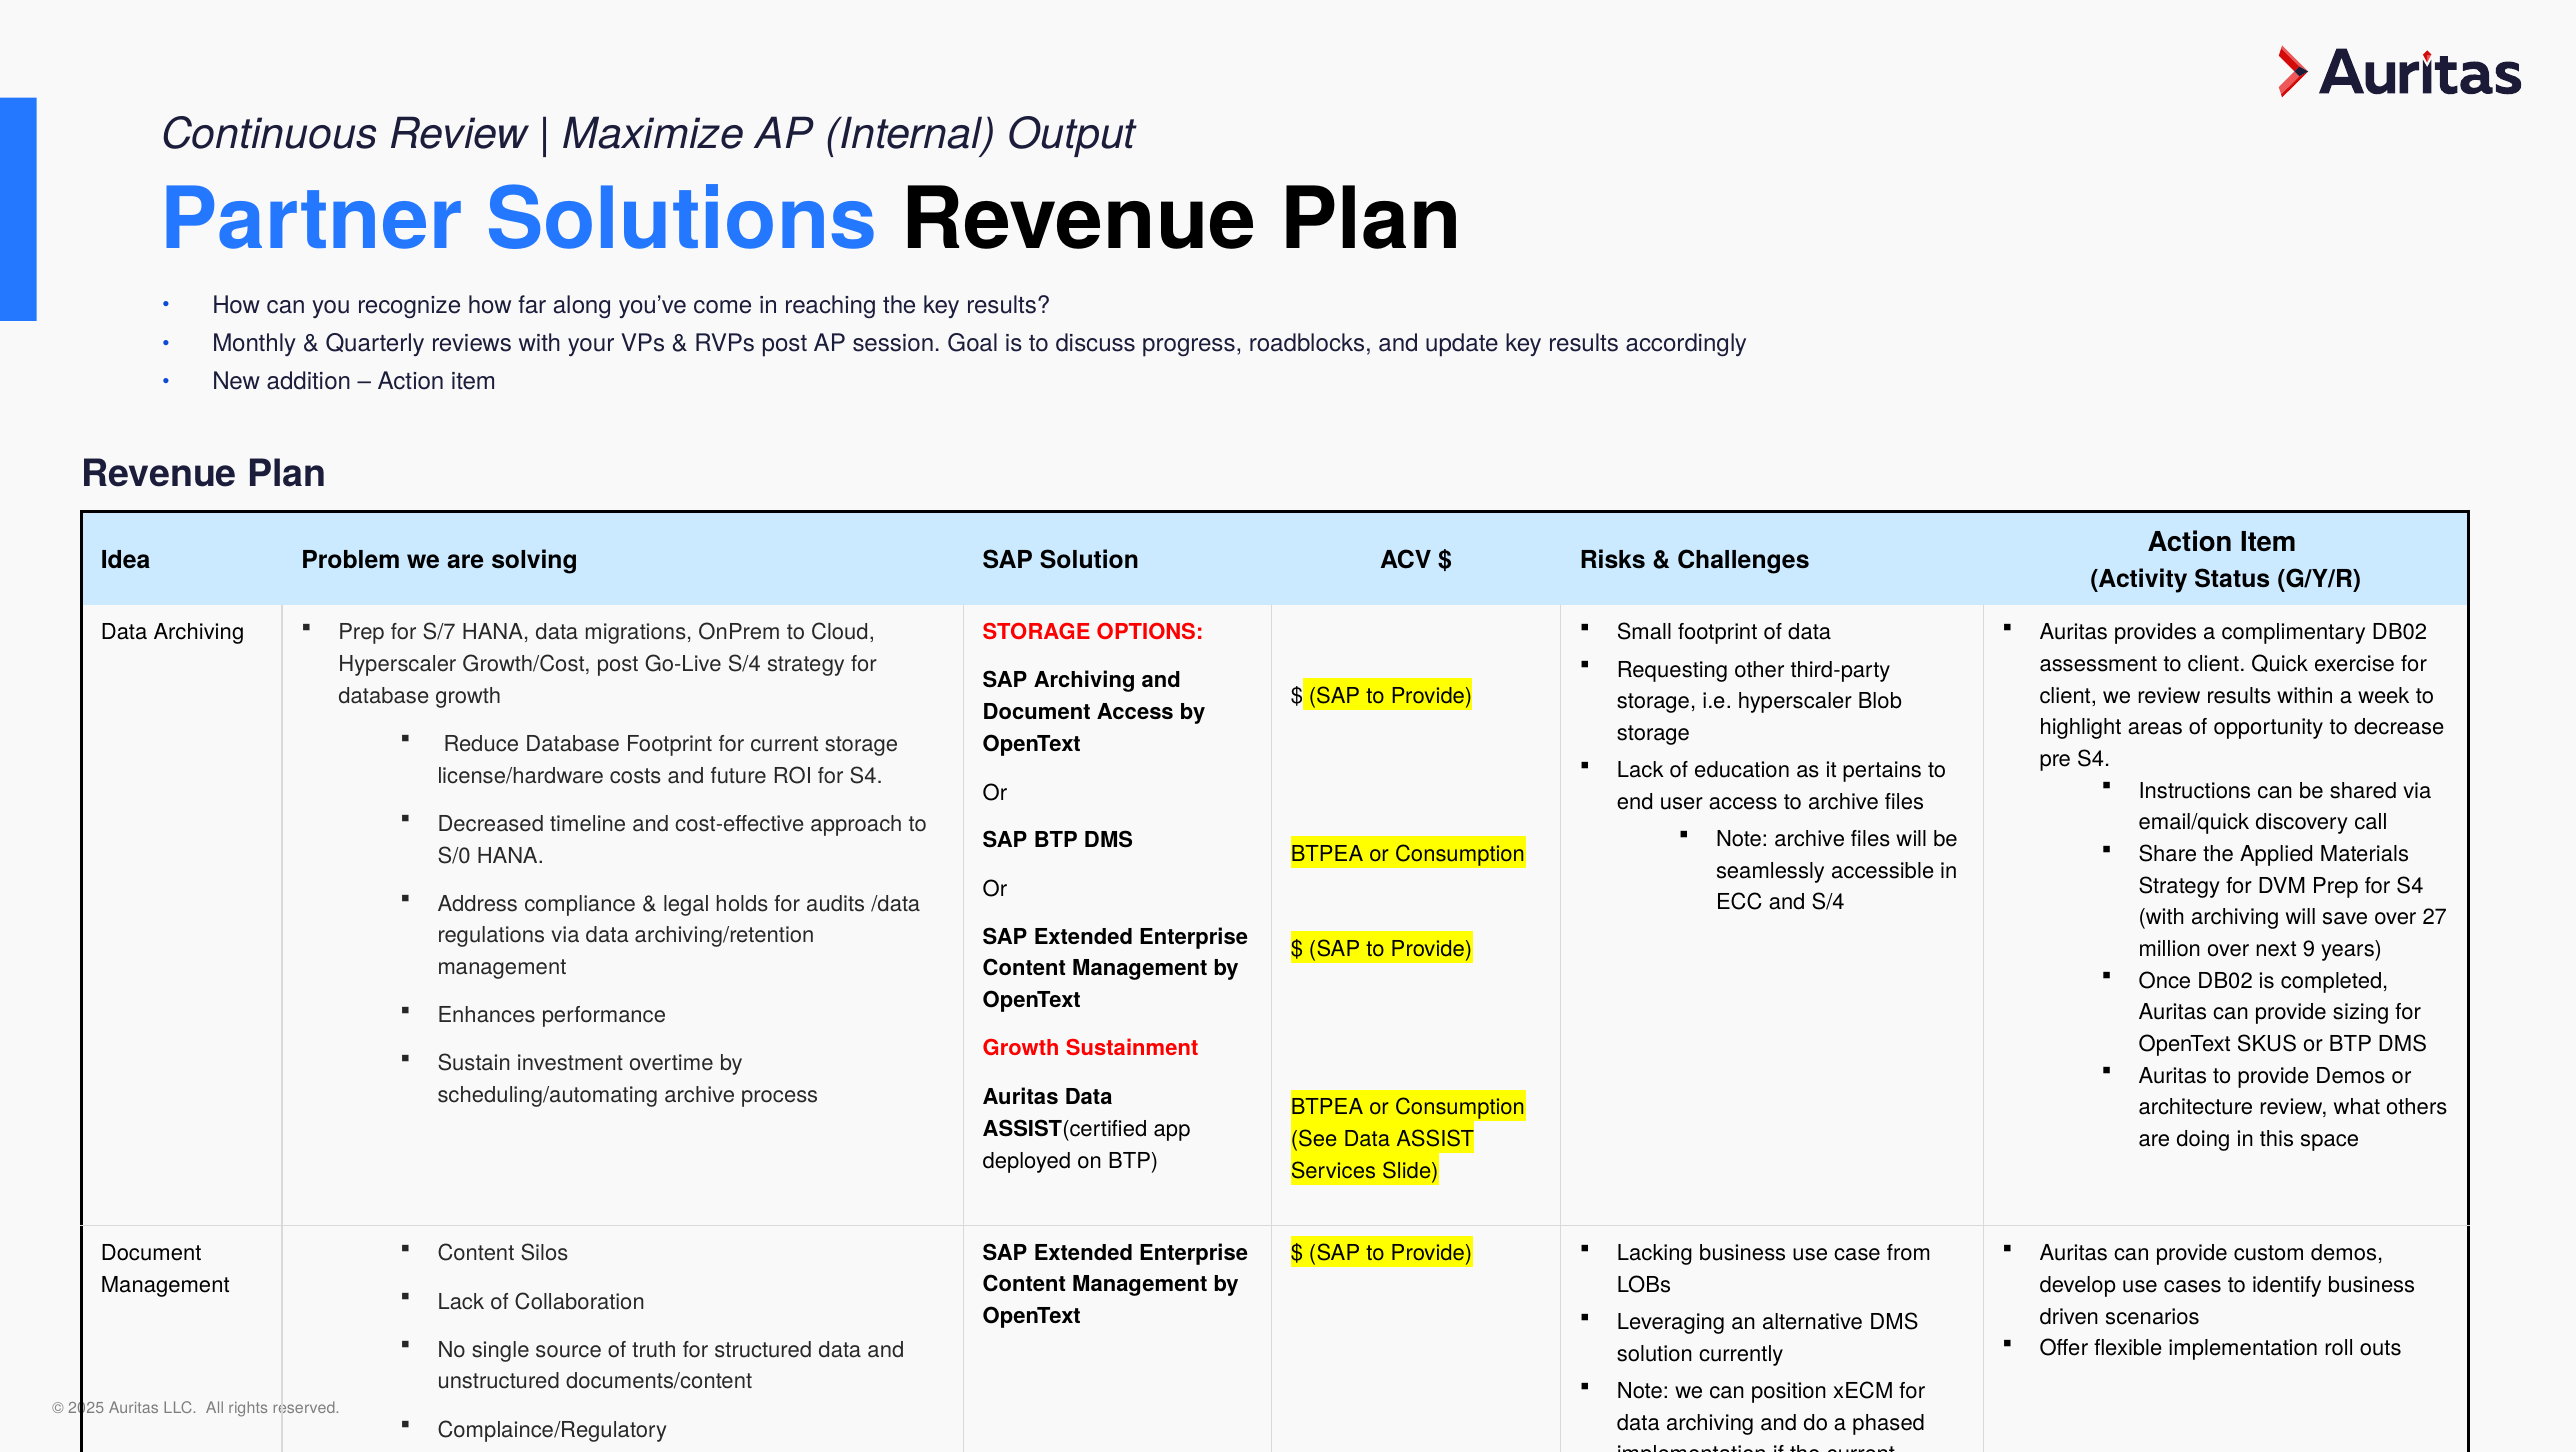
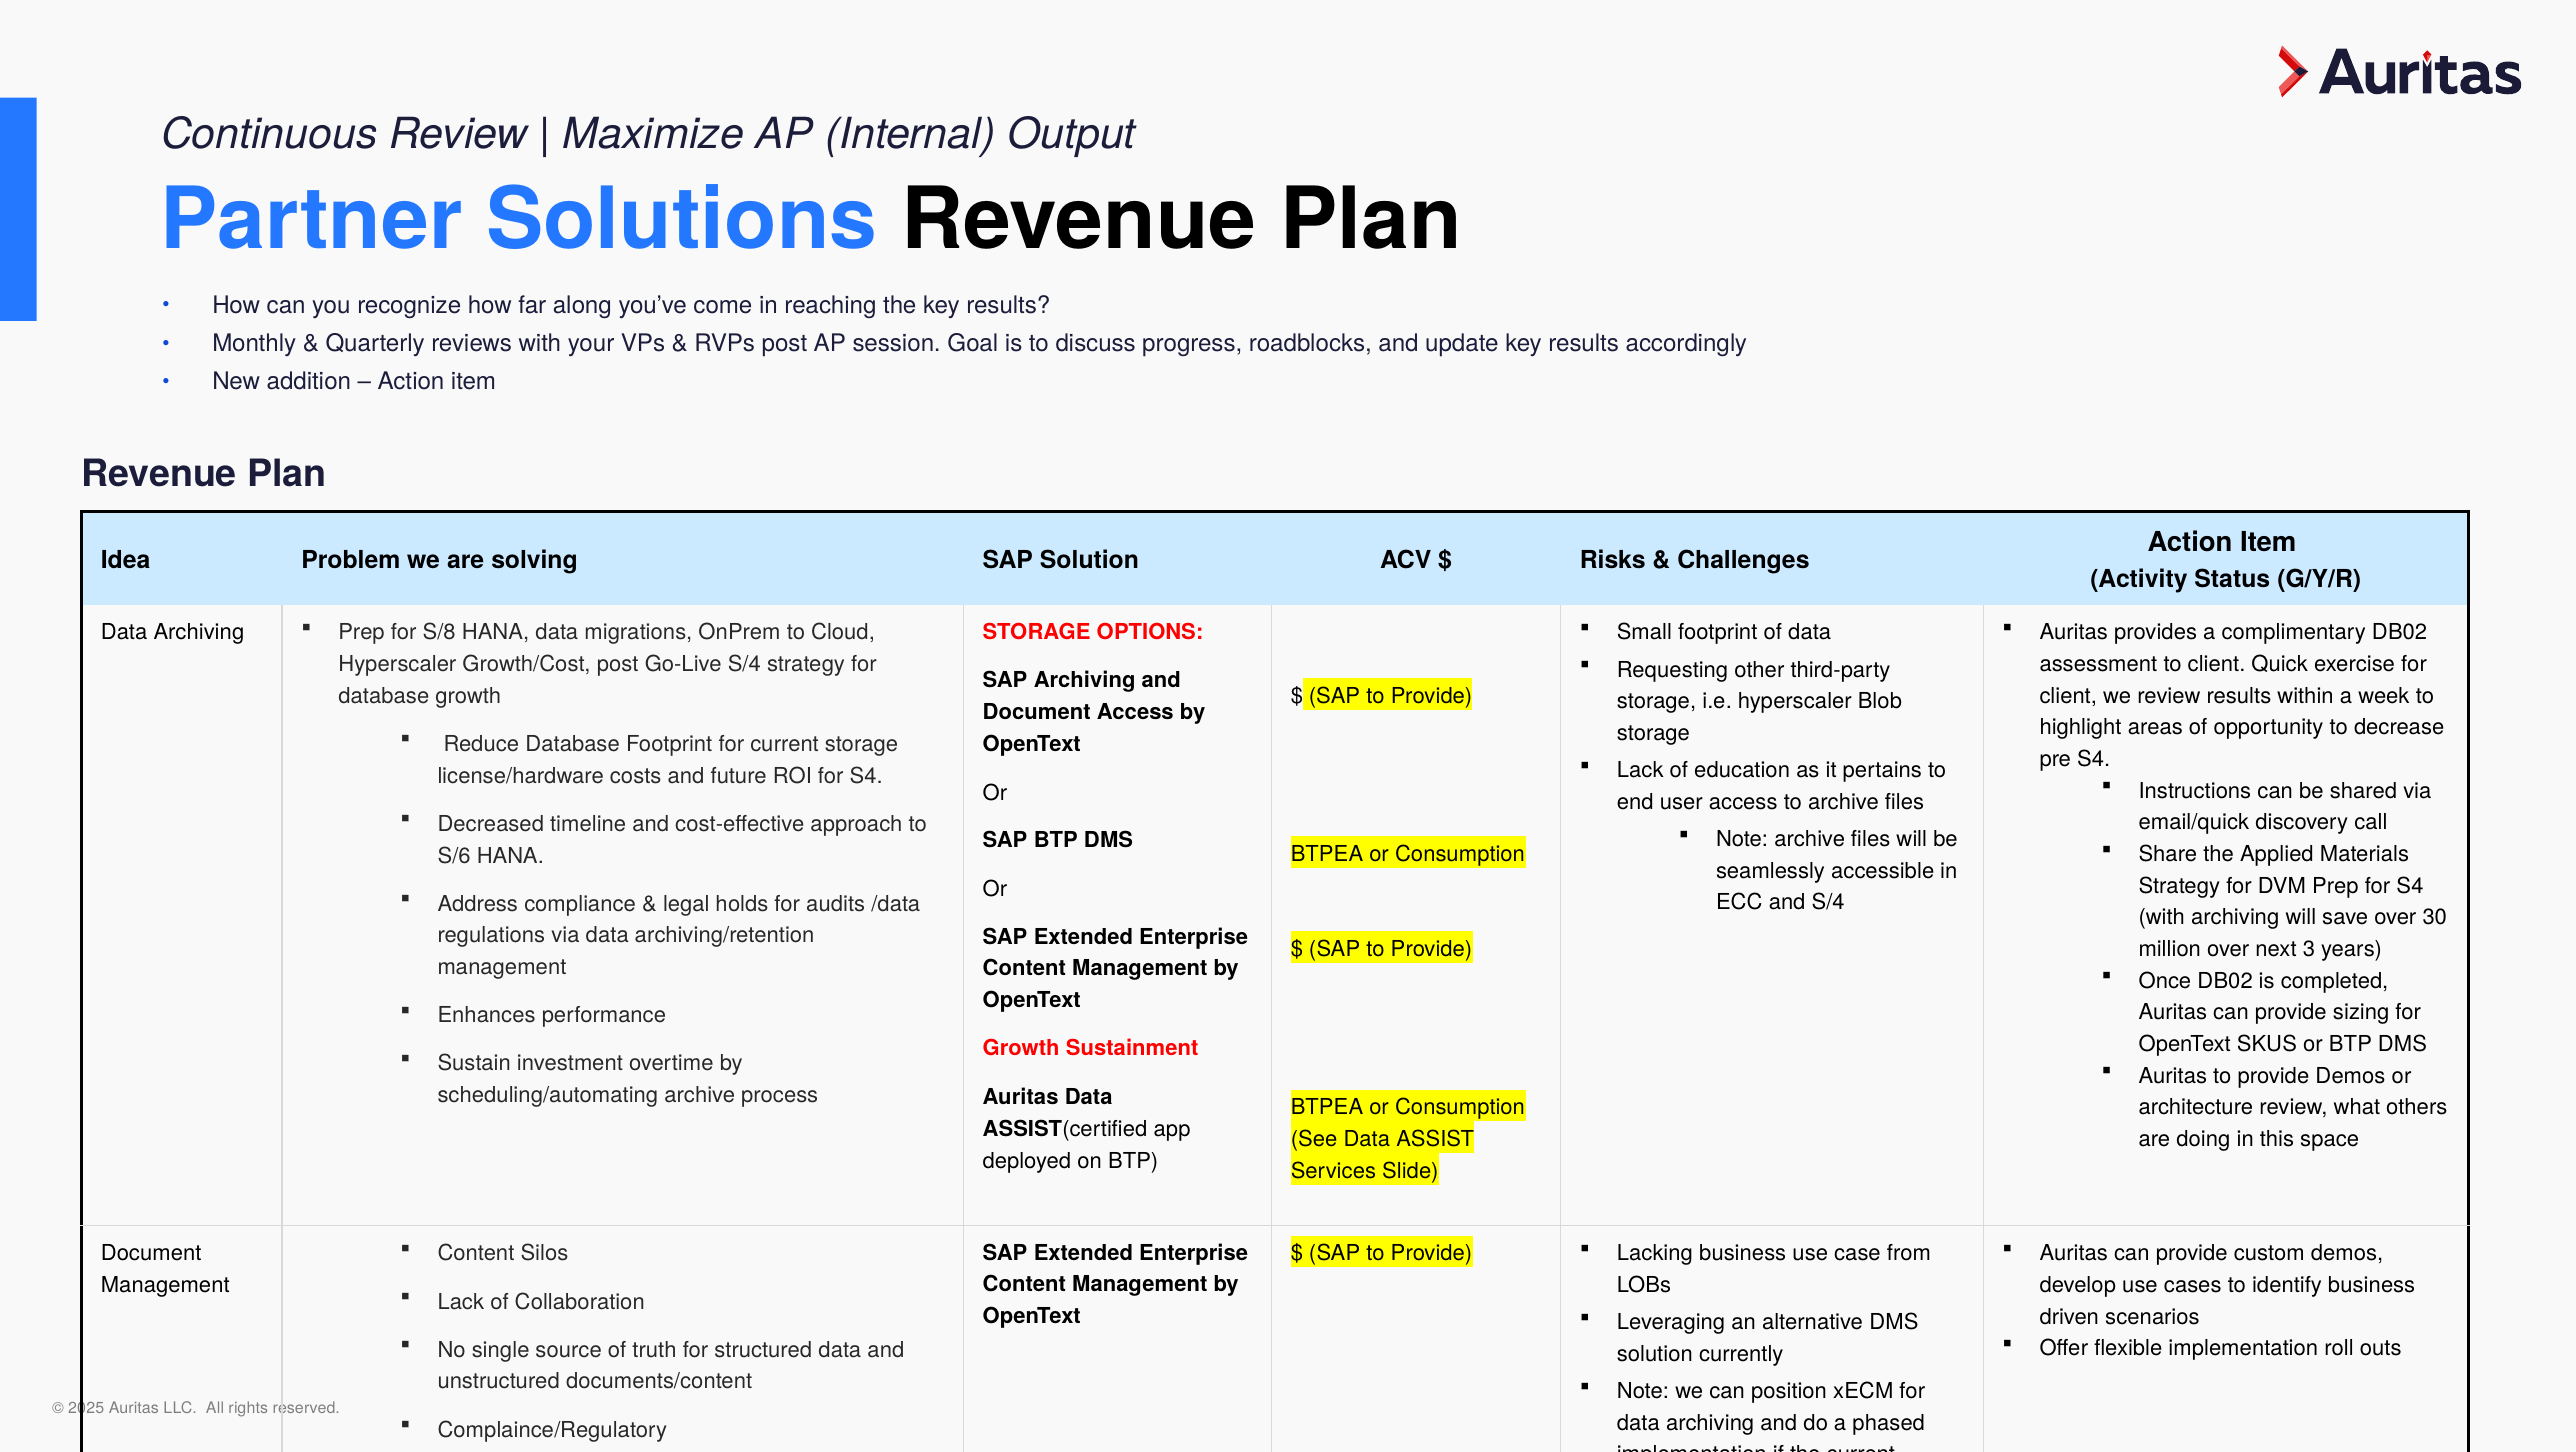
S/7: S/7 -> S/8 (439, 633)
S/0: S/0 -> S/6 (454, 856)
27: 27 -> 30 (2435, 918)
9: 9 -> 3 (2309, 950)
